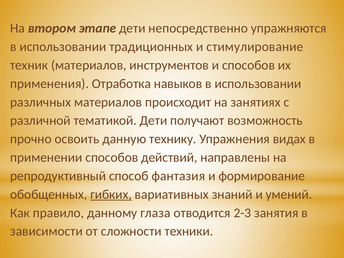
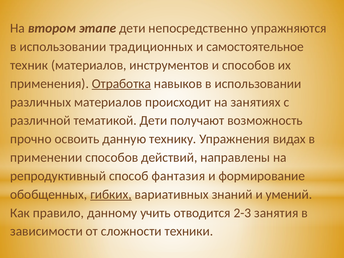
стимулирование: стимулирование -> самостоятельное (255, 47)
Отработка underline: none -> present (121, 84)
глаза: глаза -> учить (156, 213)
